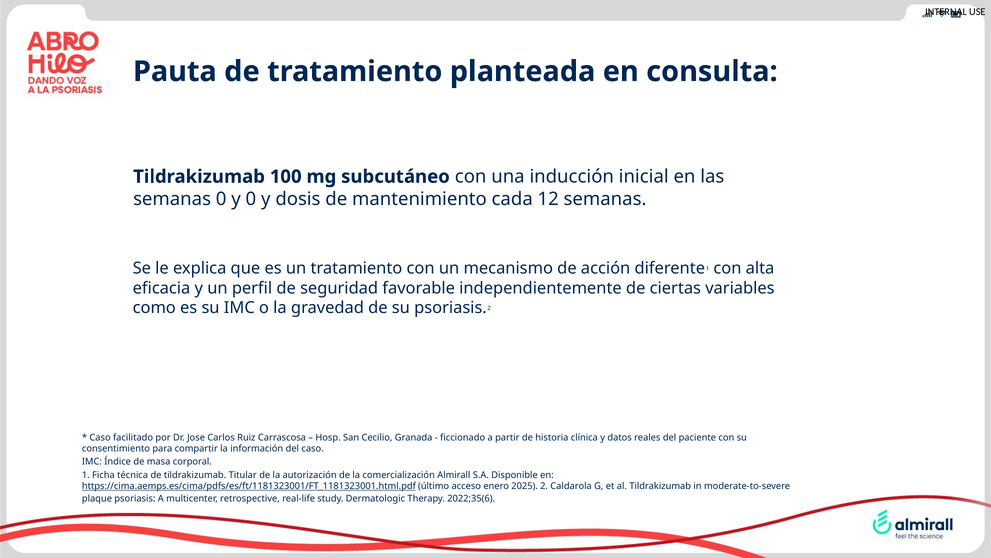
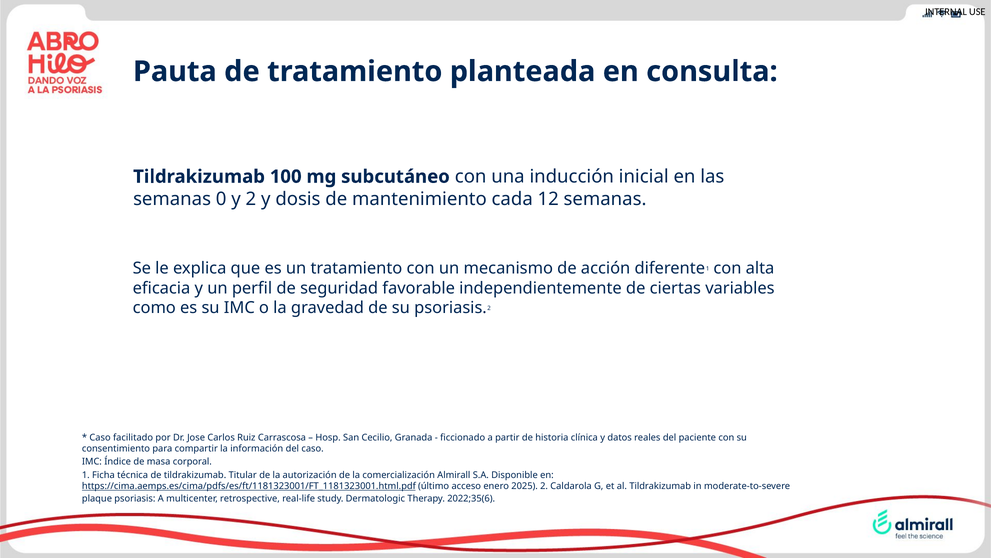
y 0: 0 -> 2 (251, 199)
